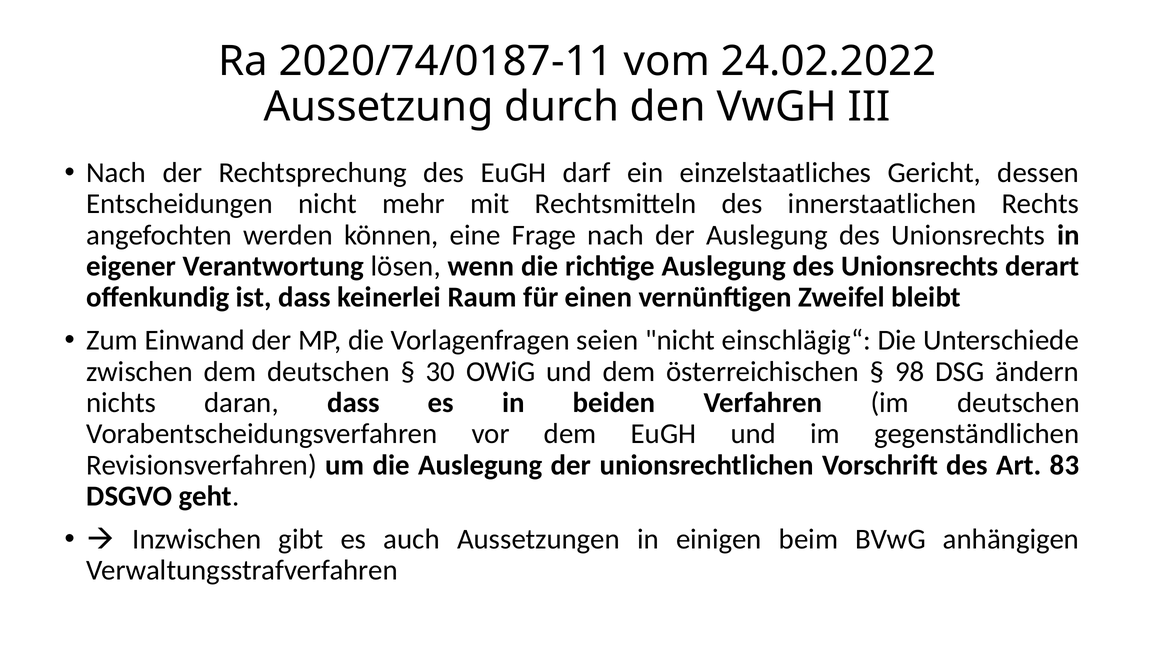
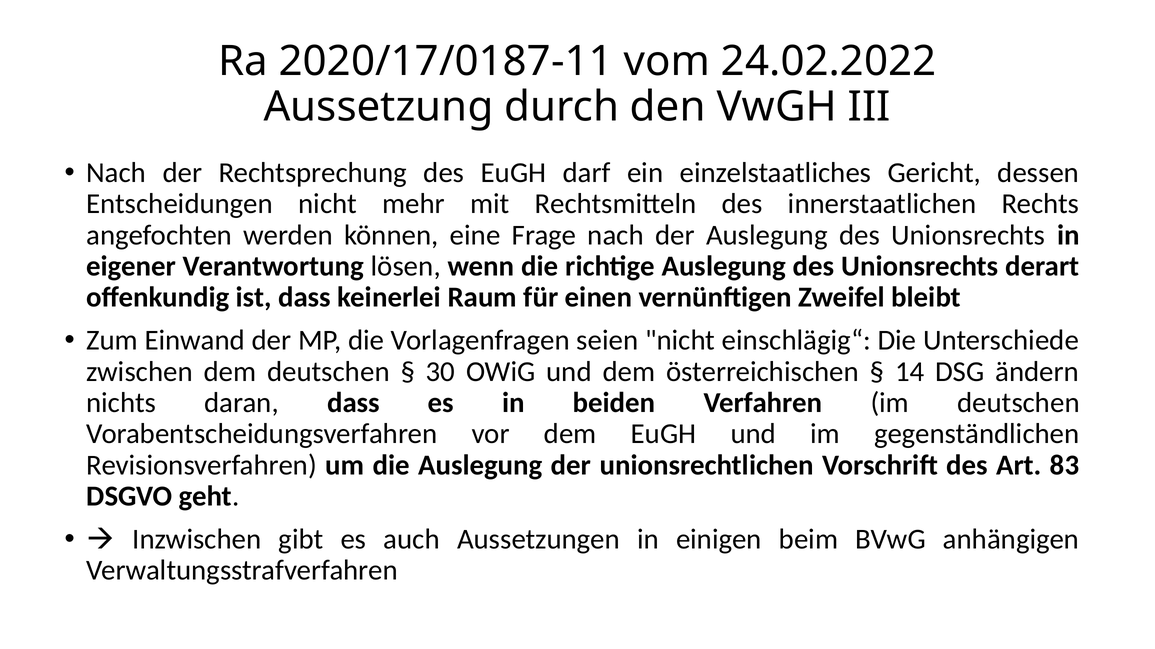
2020/74/0187-11: 2020/74/0187-11 -> 2020/17/0187-11 (446, 61)
98: 98 -> 14 (910, 372)
